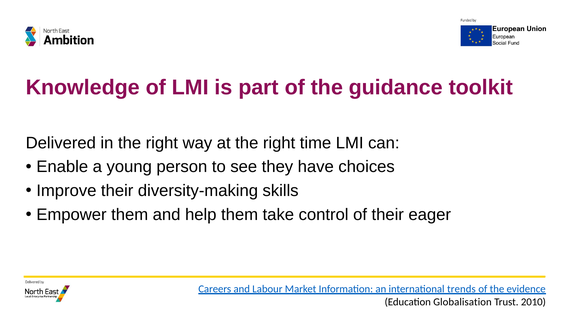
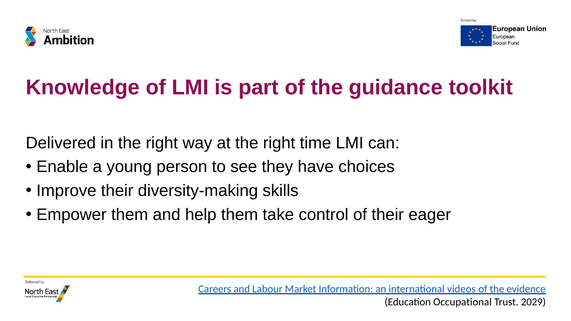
trends: trends -> videos (461, 289)
Globalisation: Globalisation -> Occupational (463, 302)
2010: 2010 -> 2029 (533, 302)
